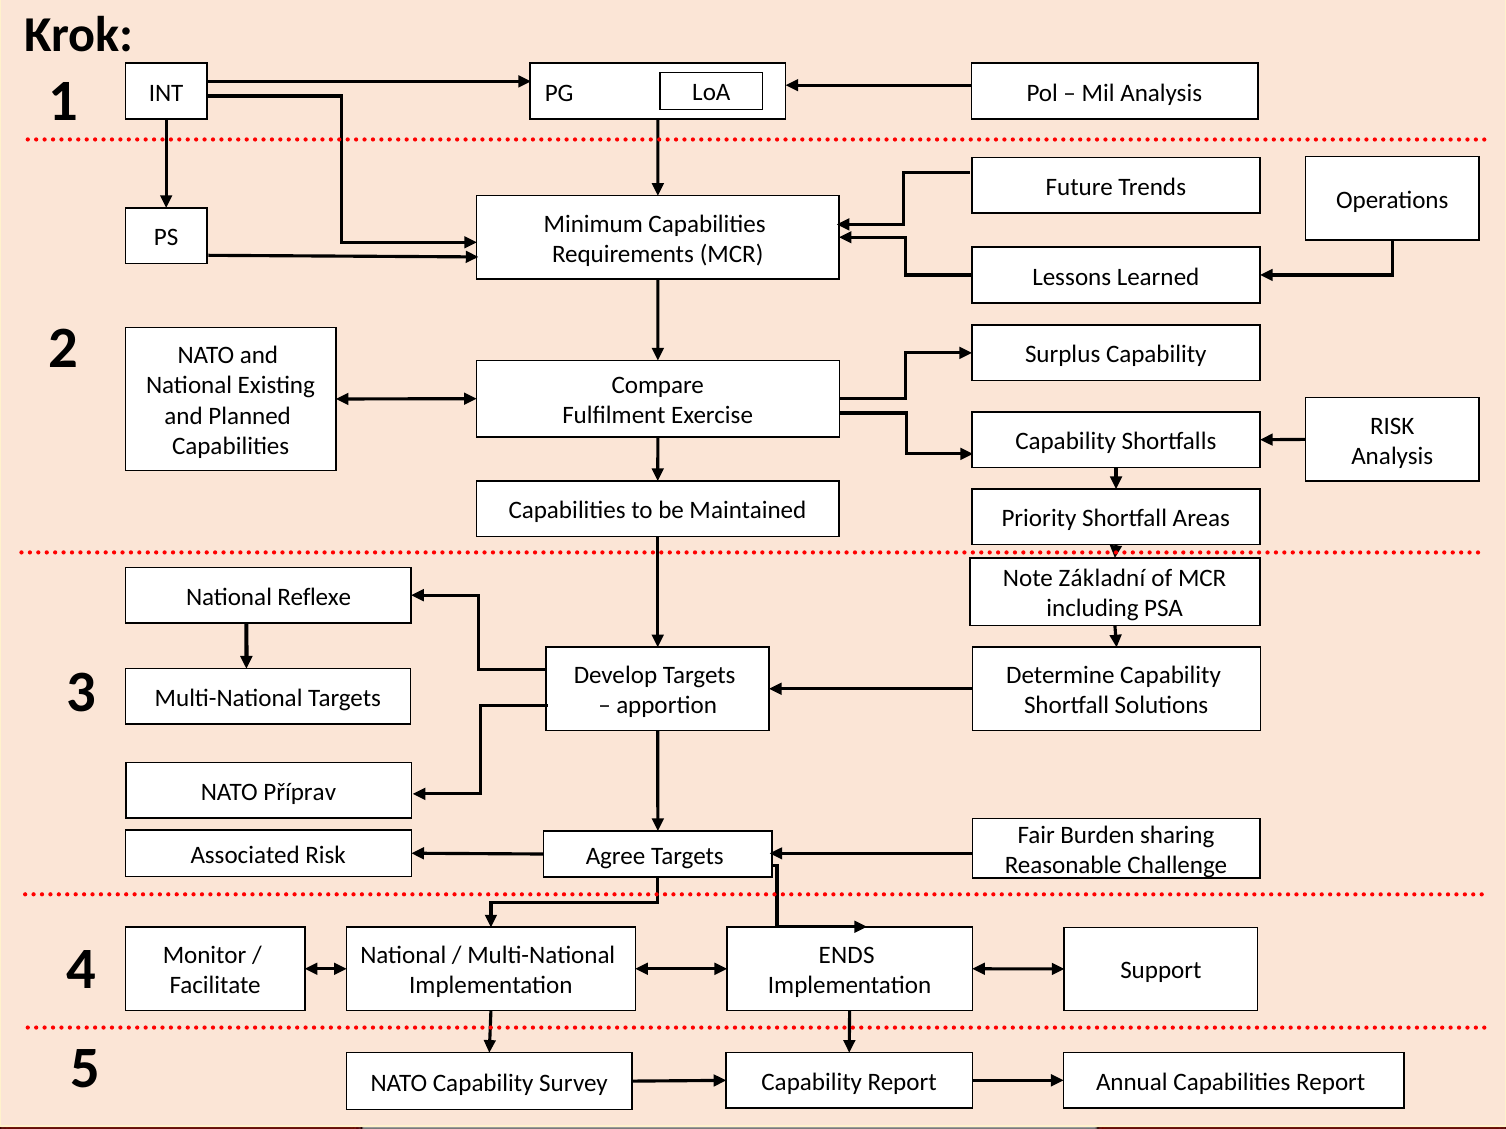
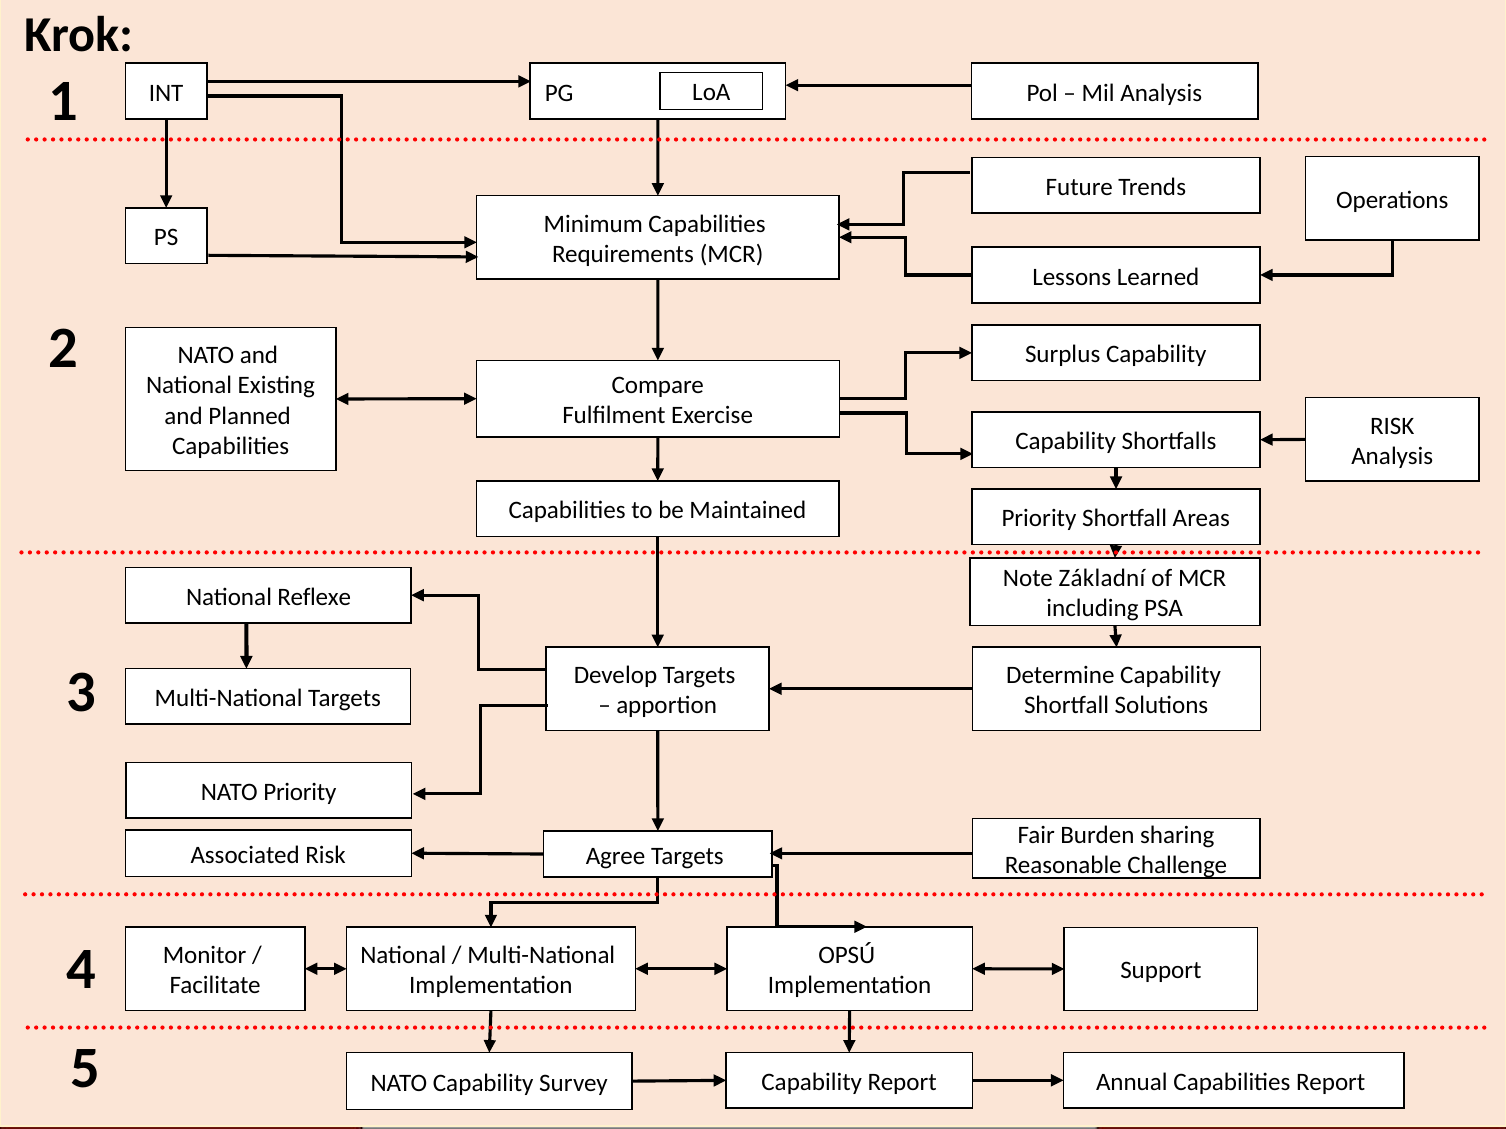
NATO Příprav: Příprav -> Priority (300, 792)
ENDS: ENDS -> OPSÚ (847, 956)
